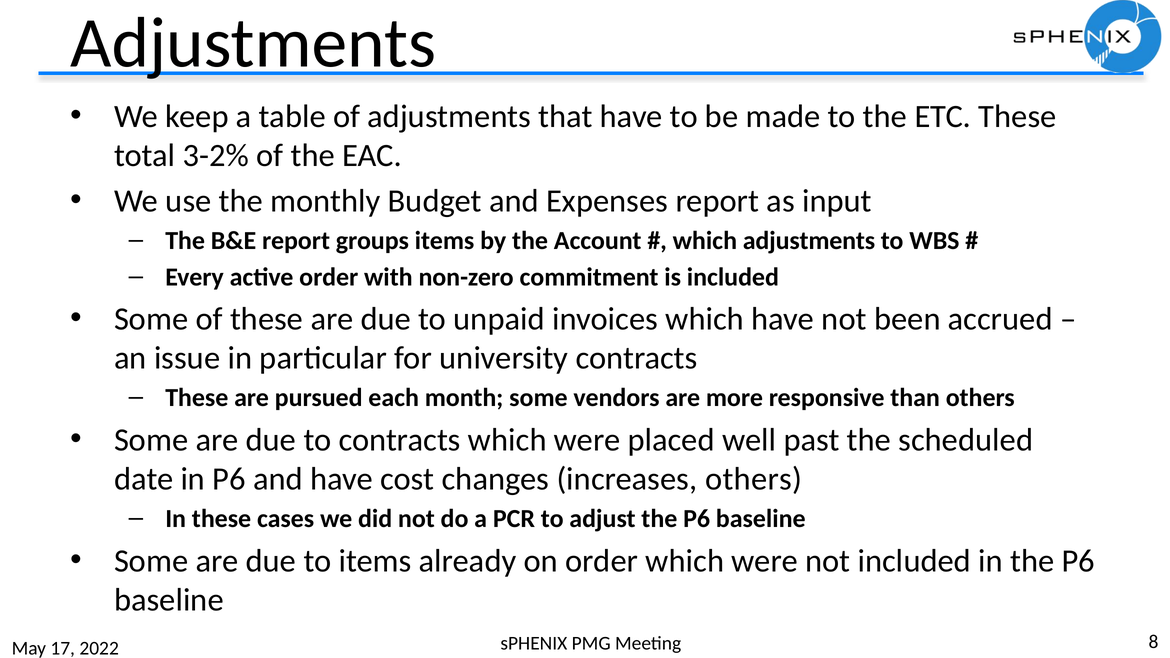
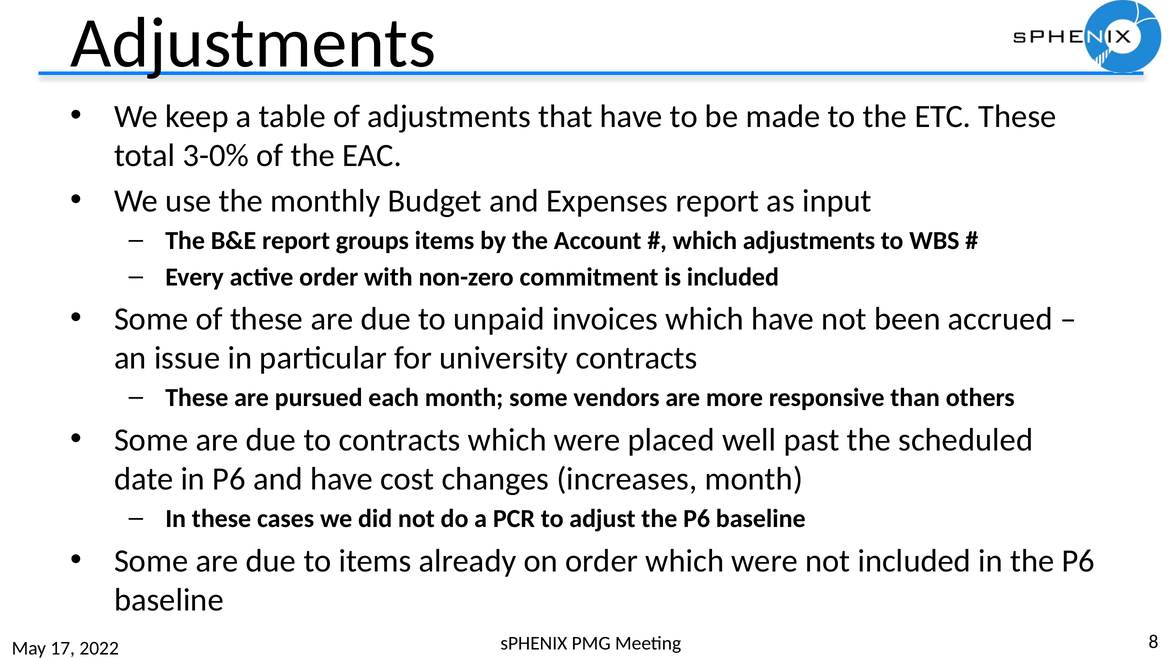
3-2%: 3-2% -> 3-0% (216, 155)
increases others: others -> month (754, 479)
